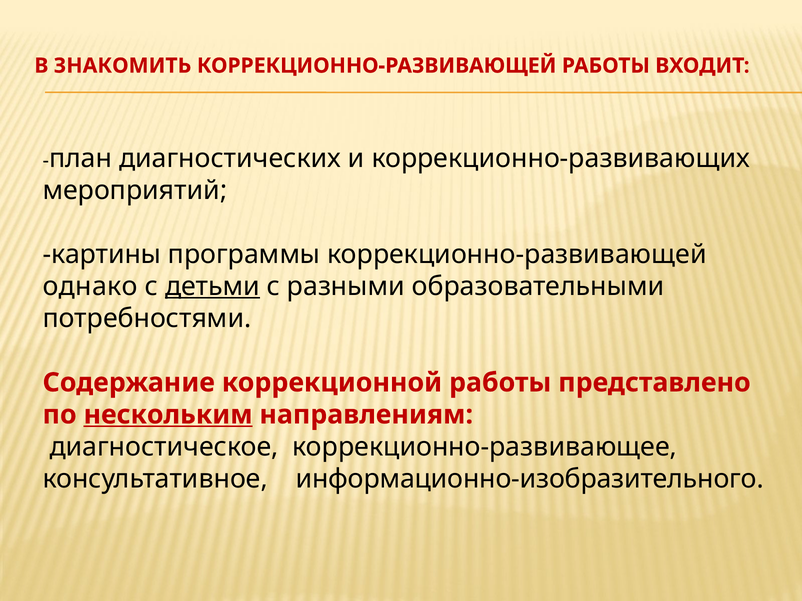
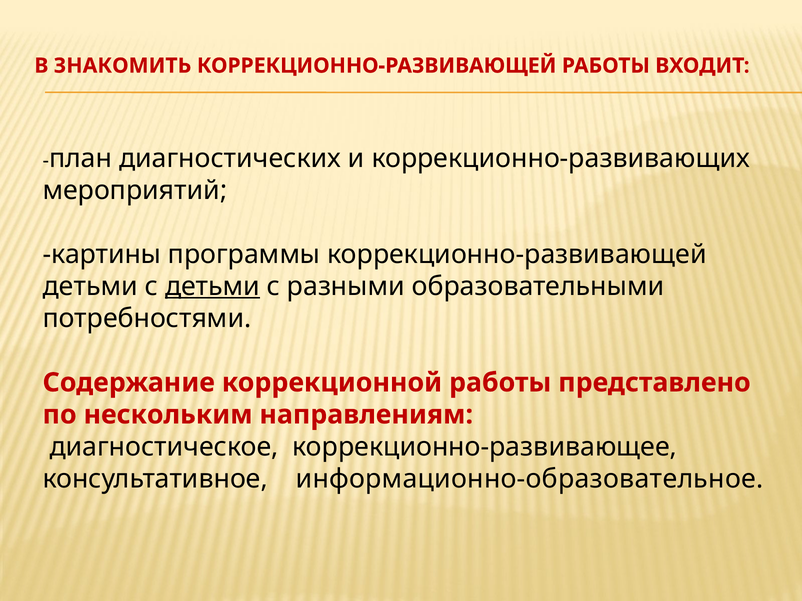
однако: однако -> детьми (90, 287)
нескольким underline: present -> none (168, 415)
информационно-изобразительного: информационно-изобразительного -> информационно-образовательное (529, 479)
